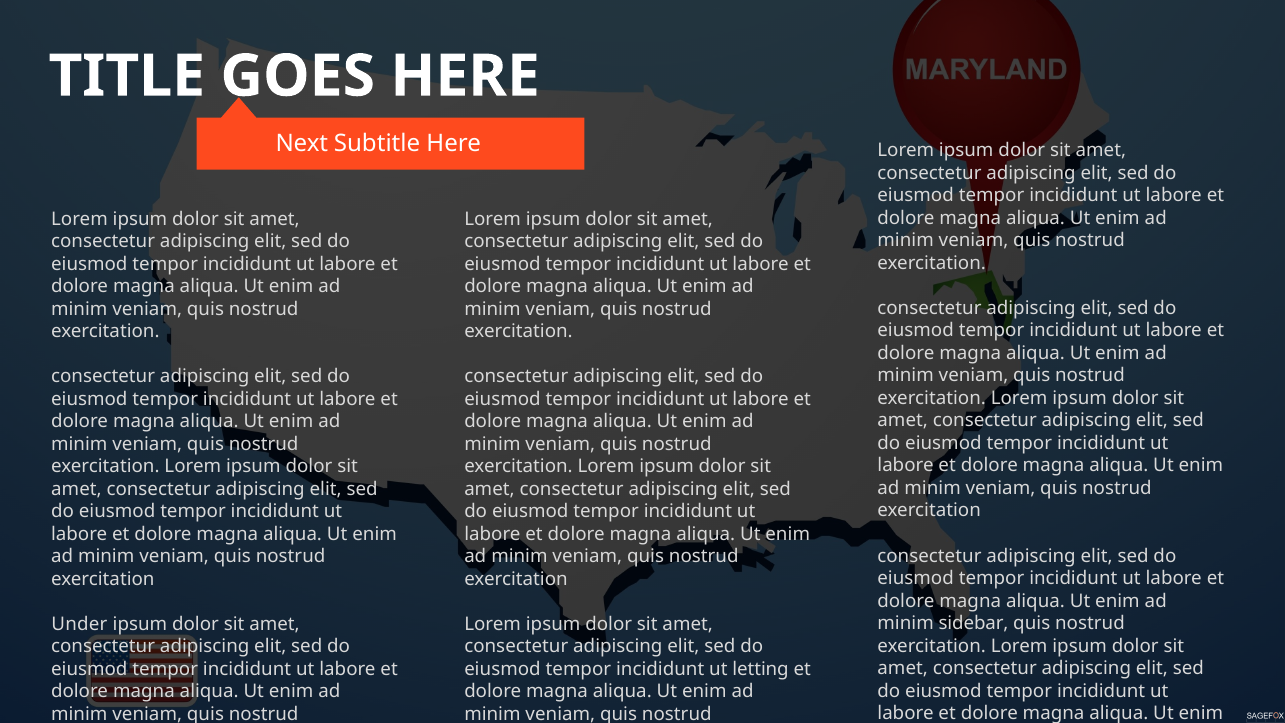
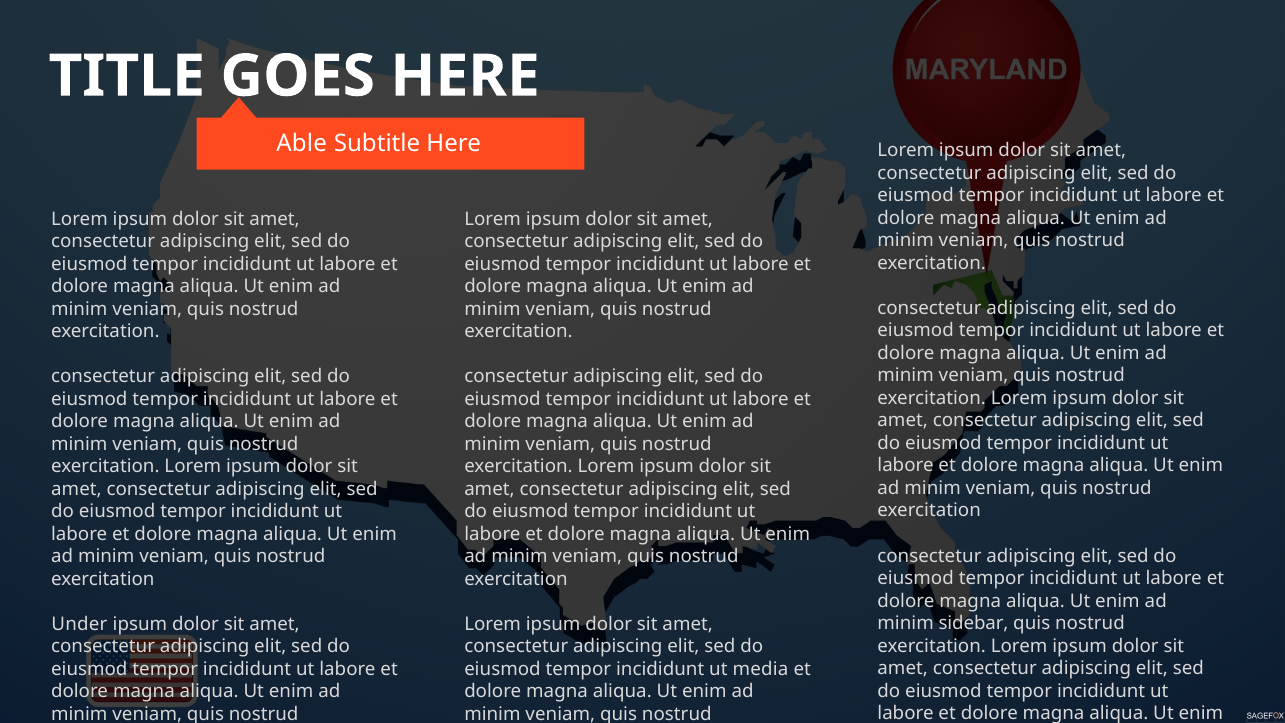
Next: Next -> Able (302, 144)
letting: letting -> media (760, 669)
